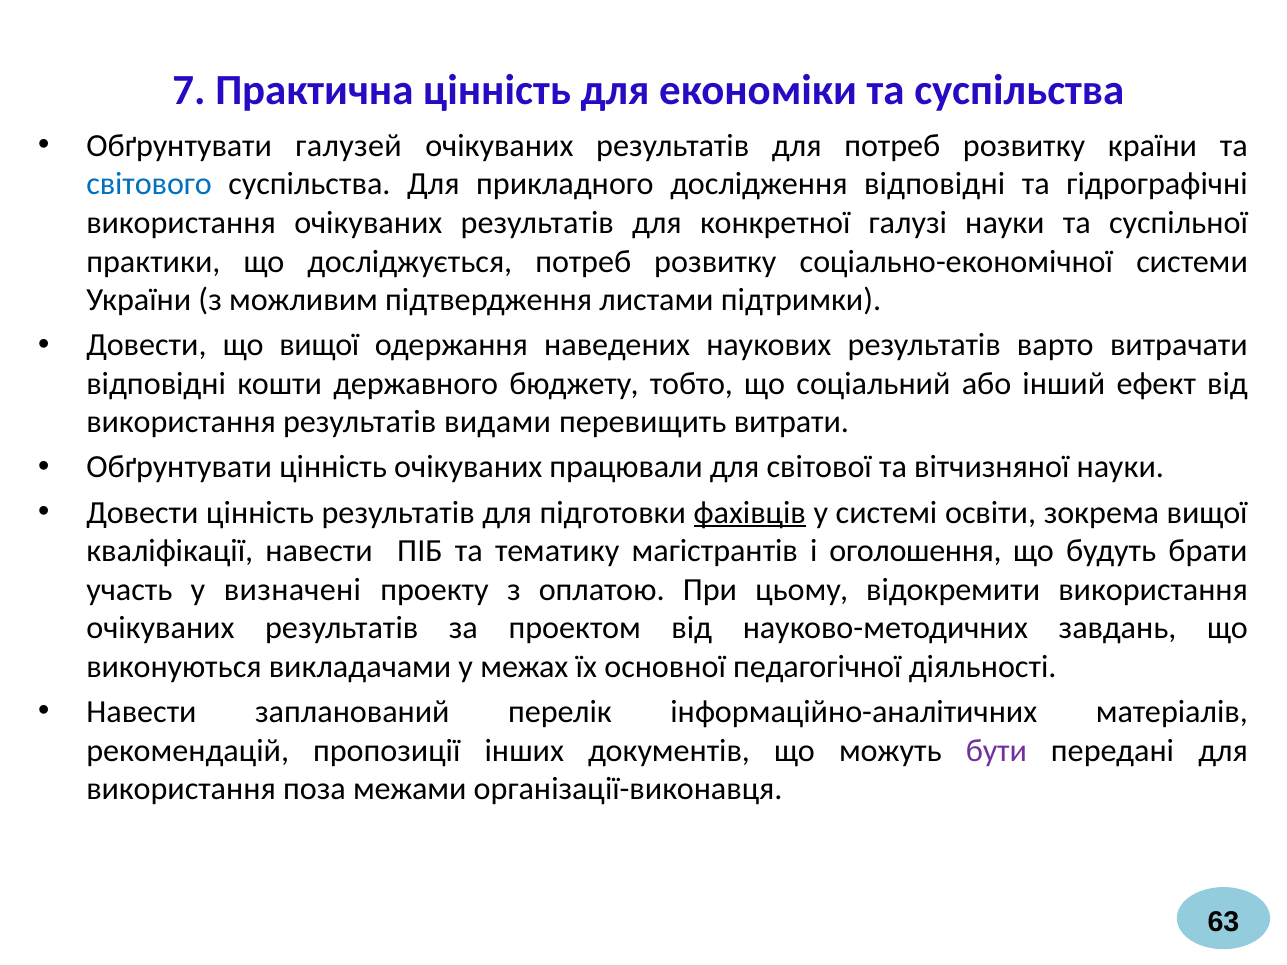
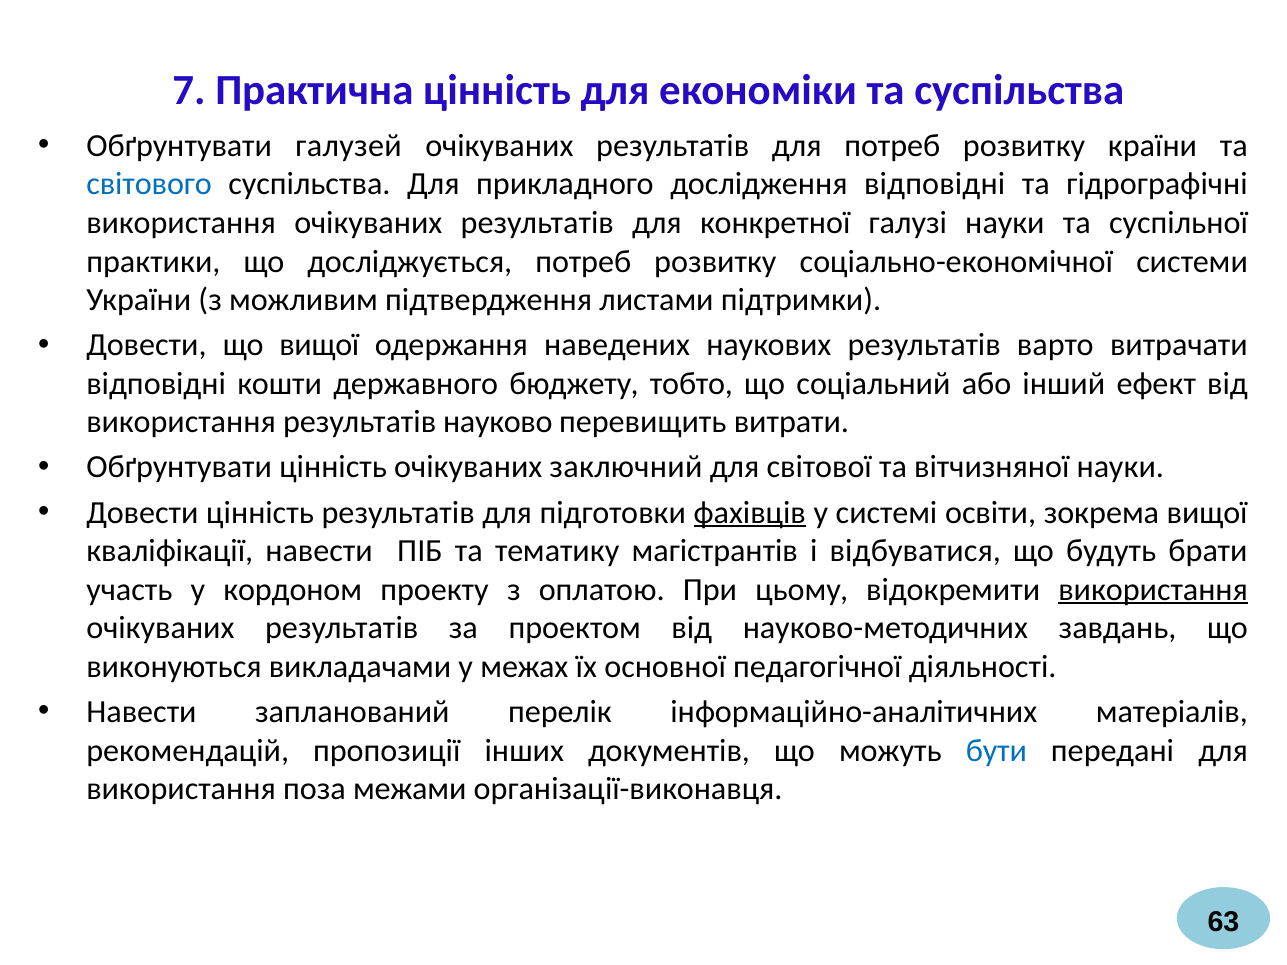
видами: видами -> науково (498, 422)
працювали: працювали -> заключний (626, 467)
оголошення: оголошення -> відбуватися (915, 551)
визначені: визначені -> кордоном (293, 590)
використання underline: none -> present (1153, 590)
бути colour: purple -> blue (996, 751)
